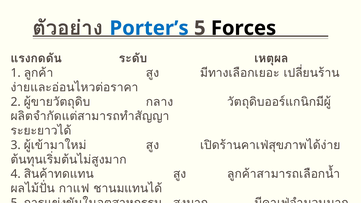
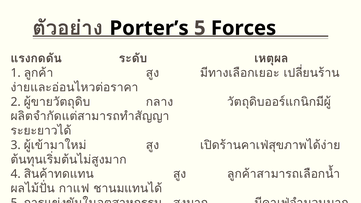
Porter’s colour: blue -> black (149, 28)
